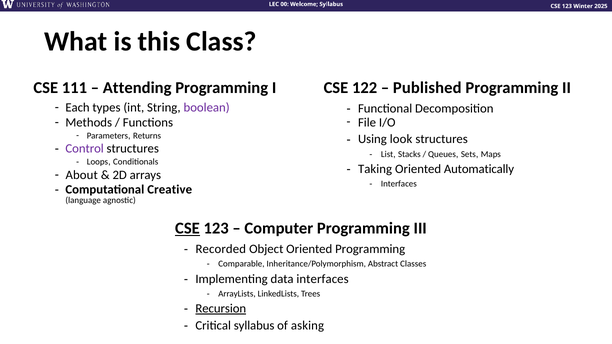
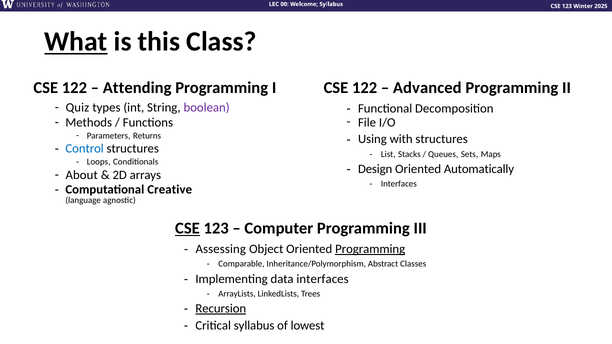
What underline: none -> present (76, 42)
111: 111 -> 122 (74, 88)
Published: Published -> Advanced (427, 88)
Each: Each -> Quiz (77, 108)
look: look -> with (401, 139)
Control colour: purple -> blue (85, 149)
Taking: Taking -> Design (375, 169)
Recorded: Recorded -> Assessing (221, 249)
Programming underline: none -> present (370, 249)
asking: asking -> lowest (308, 326)
